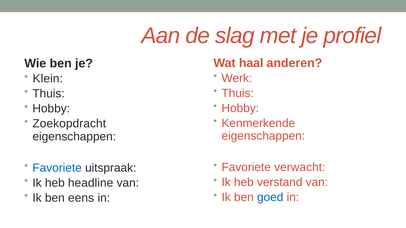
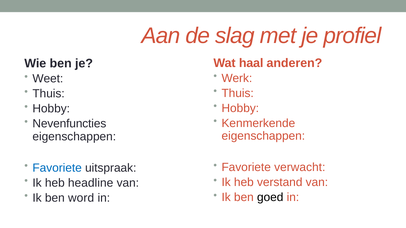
Klein: Klein -> Weet (48, 79)
Zoekopdracht: Zoekopdracht -> Nevenfuncties (69, 124)
goed colour: blue -> black (270, 198)
eens: eens -> word (81, 198)
